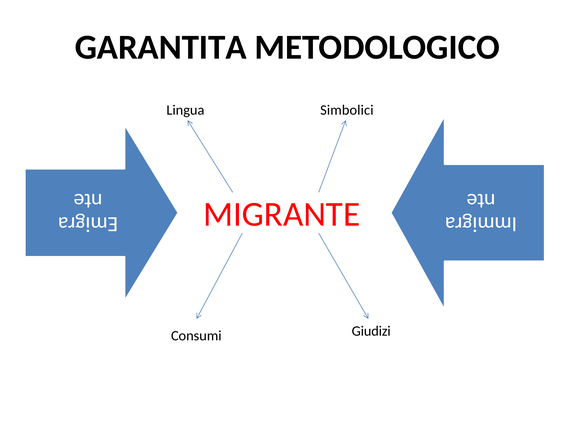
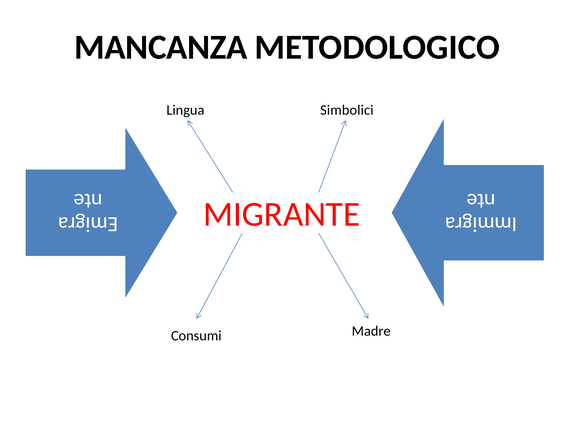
GARANTITA: GARANTITA -> MANCANZA (161, 47)
Giudizi: Giudizi -> Madre (371, 332)
